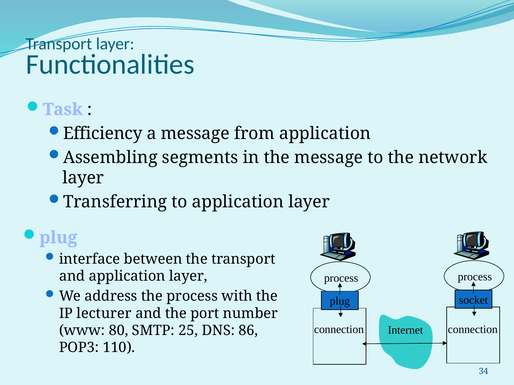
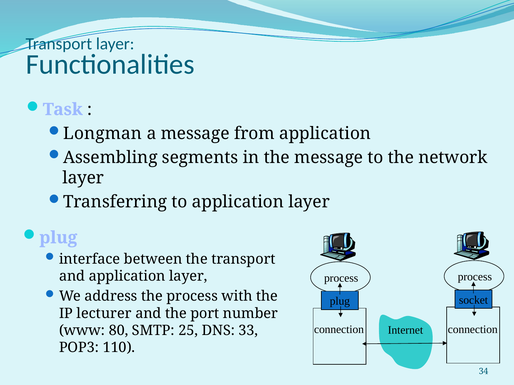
Efficiency: Efficiency -> Longman (103, 134)
86: 86 -> 33 (248, 331)
